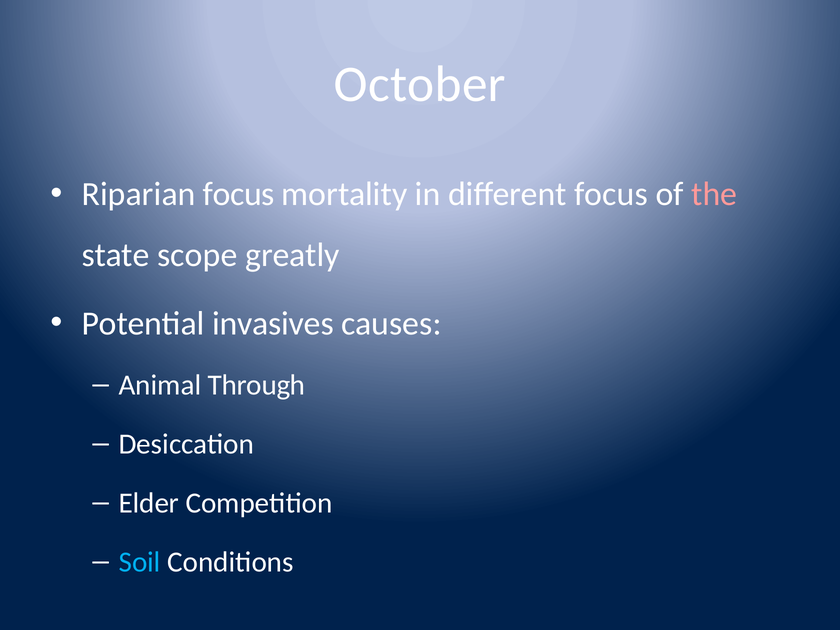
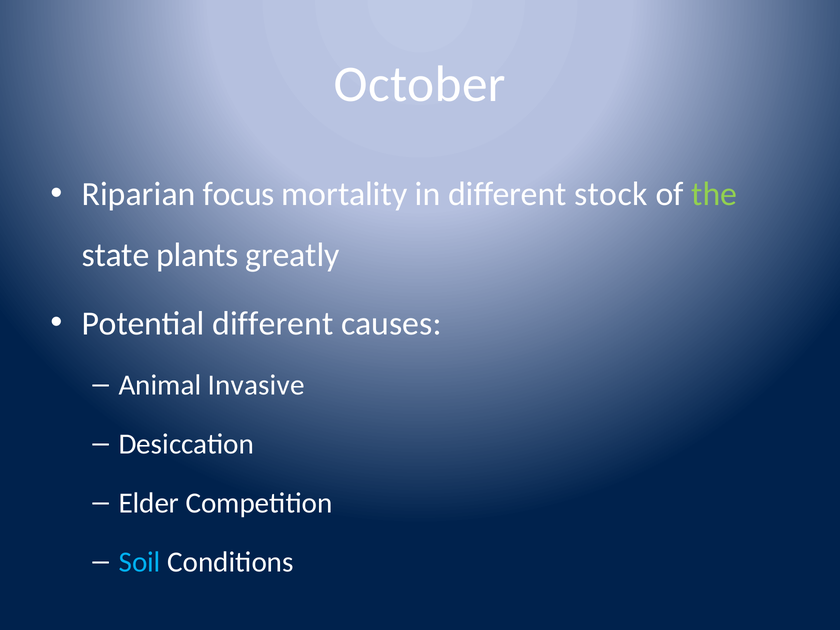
different focus: focus -> stock (611, 194)
the colour: pink -> light green (714, 194)
scope: scope -> plants (198, 255)
Potential invasives: invasives -> different (273, 323)
Through: Through -> Invasive (256, 385)
